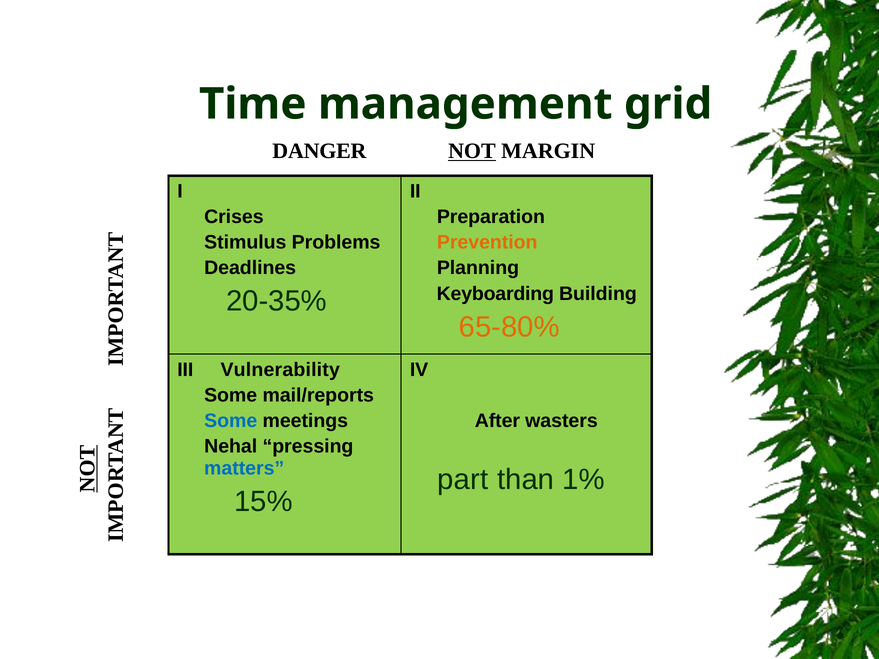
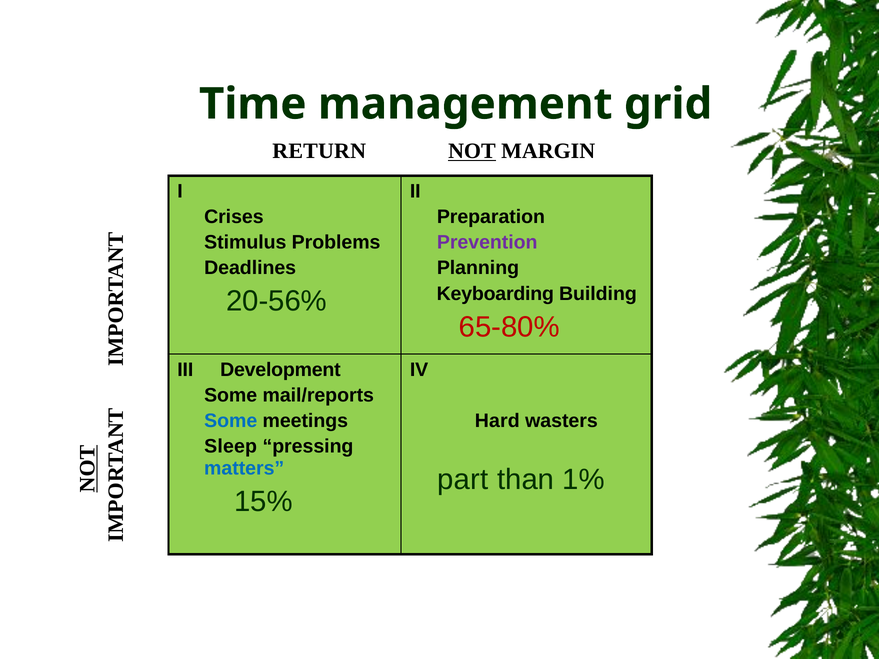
DANGER: DANGER -> RETURN (319, 151)
Prevention colour: orange -> purple (487, 243)
20-35%: 20-35% -> 20-56% (277, 301)
65-80% colour: orange -> red (509, 327)
Vulnerability: Vulnerability -> Development (280, 370)
After: After -> Hard (497, 421)
Nehal: Nehal -> Sleep (231, 447)
